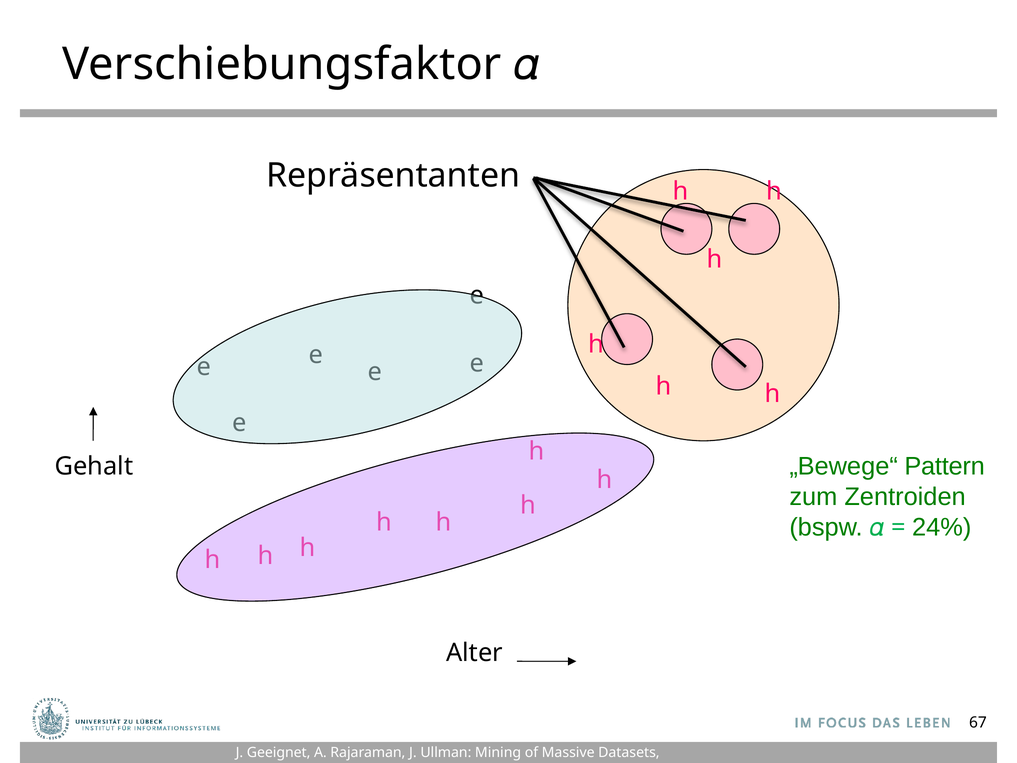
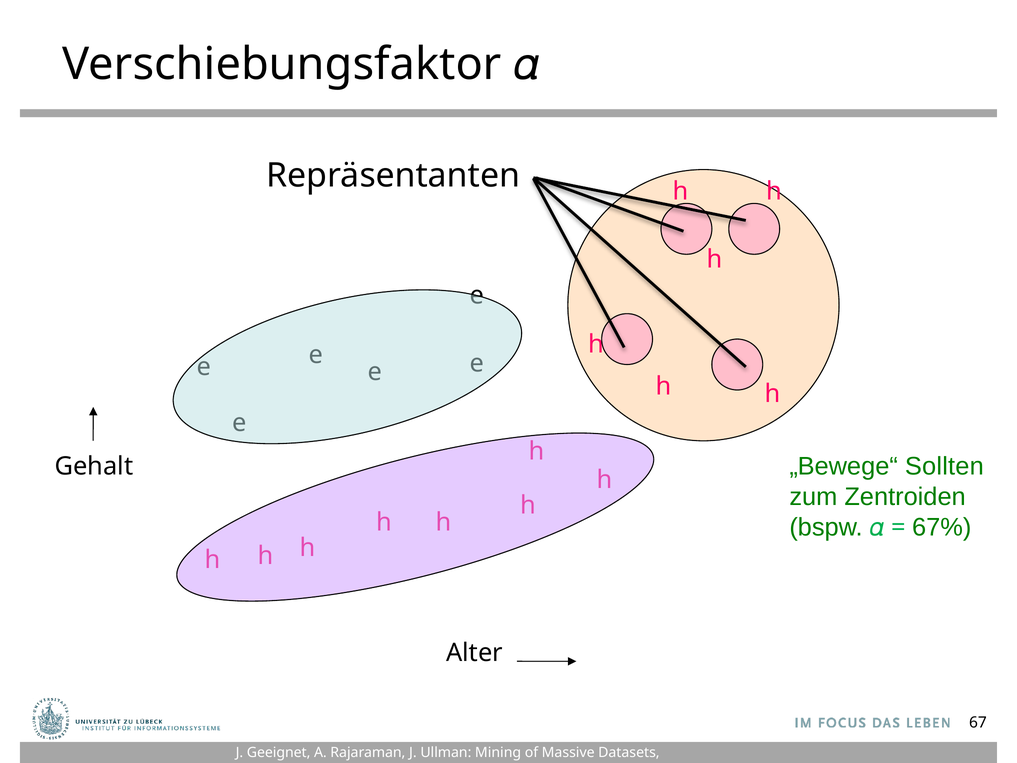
Pattern: Pattern -> Sollten (944, 466)
24%: 24% -> 67% (942, 527)
